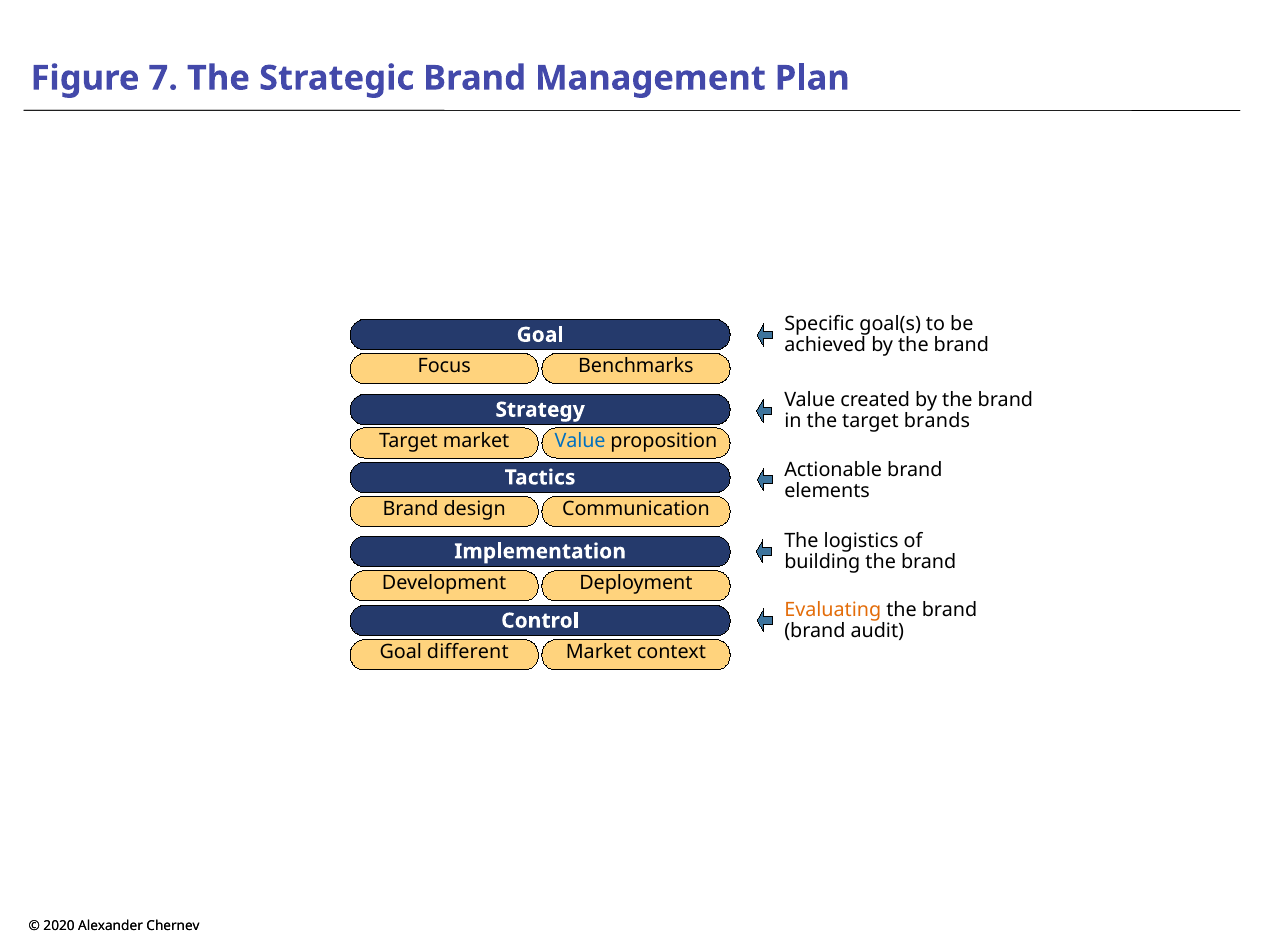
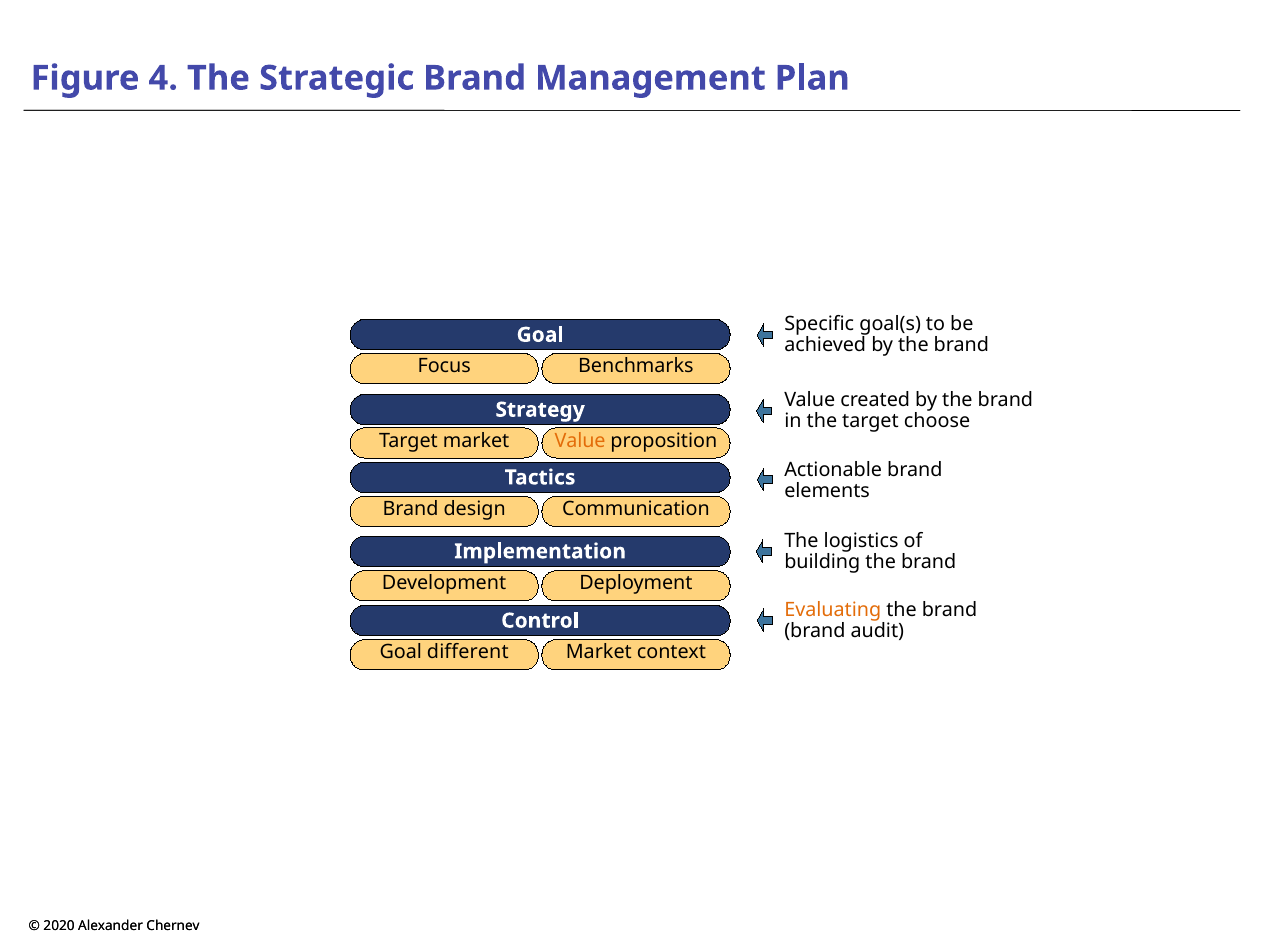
7: 7 -> 4 (163, 78)
brands: brands -> choose (937, 421)
Value colour: blue -> orange (580, 441)
